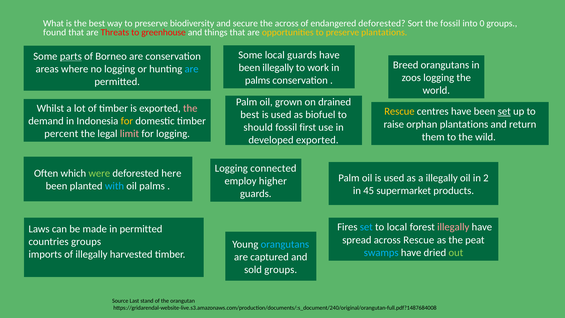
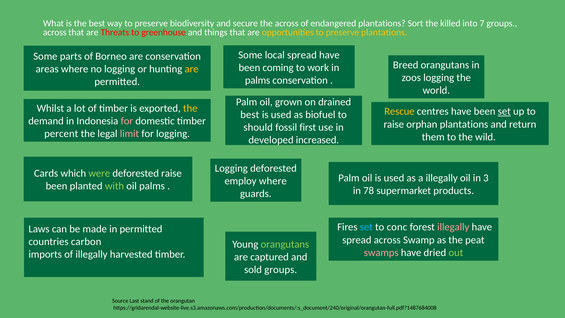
endangered deforested: deforested -> plantations (382, 23)
the fossil: fossil -> killed (450, 23)
0: 0 -> 7 (482, 23)
found: found -> across (55, 32)
local guards: guards -> spread (302, 55)
parts underline: present -> none (71, 56)
been illegally: illegally -> coming (278, 68)
are colour: light blue -> yellow (192, 69)
the colour: pink -> yellow (190, 108)
for colour: yellow -> pink (127, 121)
developed exported: exported -> increased (317, 140)
Logging connected: connected -> deforested (273, 168)
Often: Often -> Cards (46, 173)
deforested here: here -> raise (171, 173)
2: 2 -> 3 (486, 178)
employ higher: higher -> where (273, 181)
with colour: light blue -> light green (114, 186)
45: 45 -> 78 (369, 190)
to local: local -> conc (397, 227)
across Rescue: Rescue -> Swamp (419, 240)
countries groups: groups -> carbon (86, 242)
orangutans colour: light blue -> light green (285, 244)
swamps colour: light blue -> pink (381, 252)
